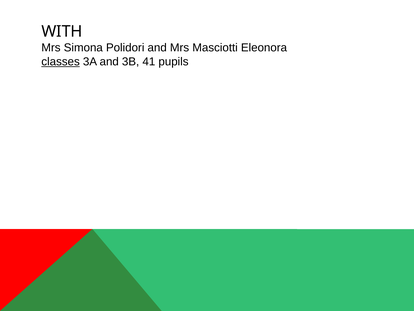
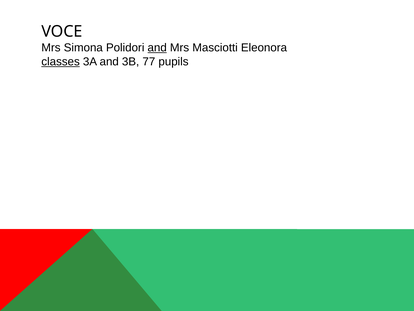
WITH: WITH -> VOCE (62, 31)
and underline: none -> present (157, 48)
41: 41 -> 77 (149, 61)
